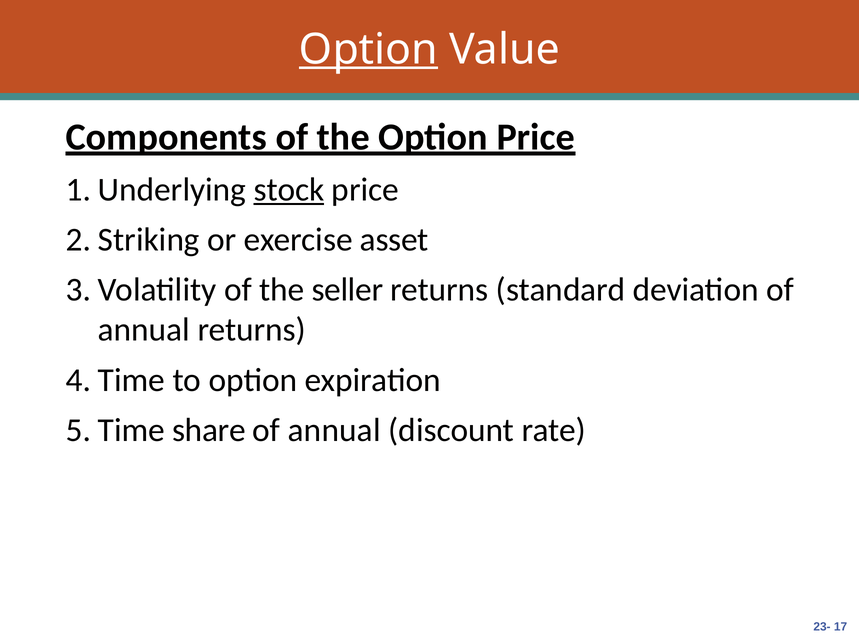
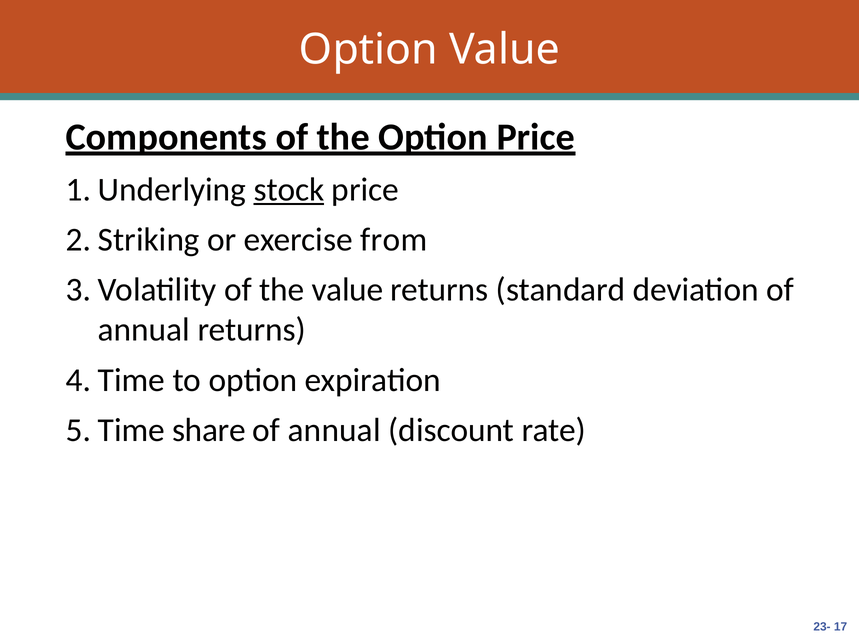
Option underline: present -> none (368, 50)
asset: asset -> from (394, 240)
the seller: seller -> value (347, 290)
